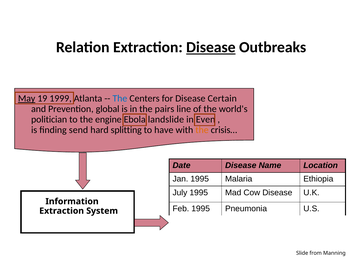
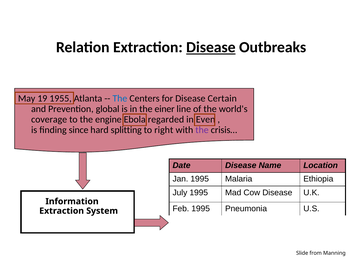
May underline: present -> none (27, 99)
1999: 1999 -> 1955 (61, 99)
pairs: pairs -> einer (165, 109)
politician: politician -> coverage (49, 120)
landslide: landslide -> regarded (166, 120)
send: send -> since (79, 130)
have: have -> right (164, 130)
the colour: orange -> purple (202, 130)
